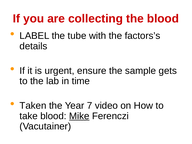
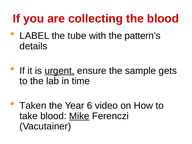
factors’s: factors’s -> pattern’s (143, 36)
urgent underline: none -> present (60, 71)
7: 7 -> 6 (90, 106)
